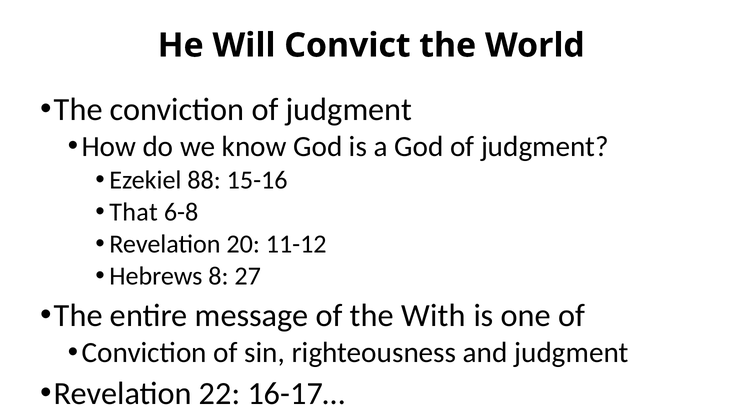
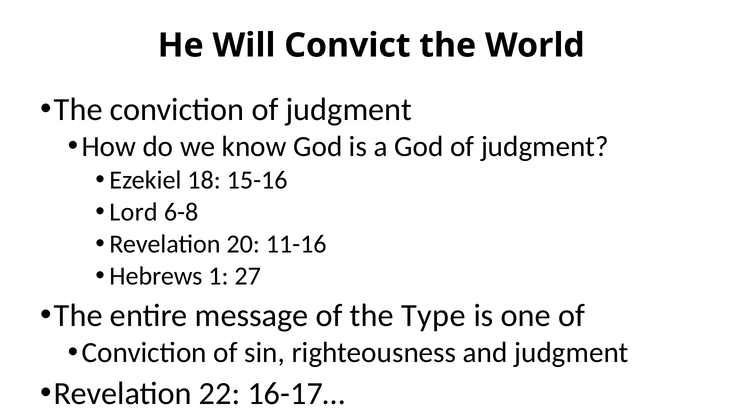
88: 88 -> 18 (204, 180)
That: That -> Lord (134, 212)
11-12: 11-12 -> 11-16 (296, 244)
8: 8 -> 1 (218, 276)
With: With -> Type (433, 316)
